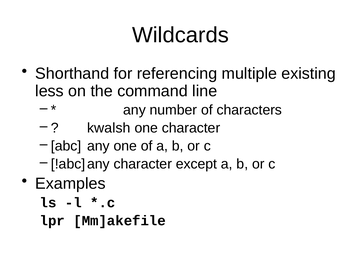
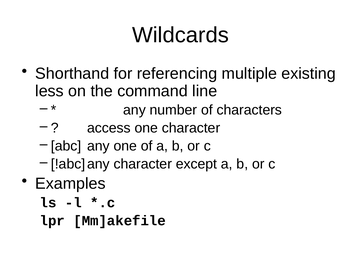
kwalsh: kwalsh -> access (109, 128)
